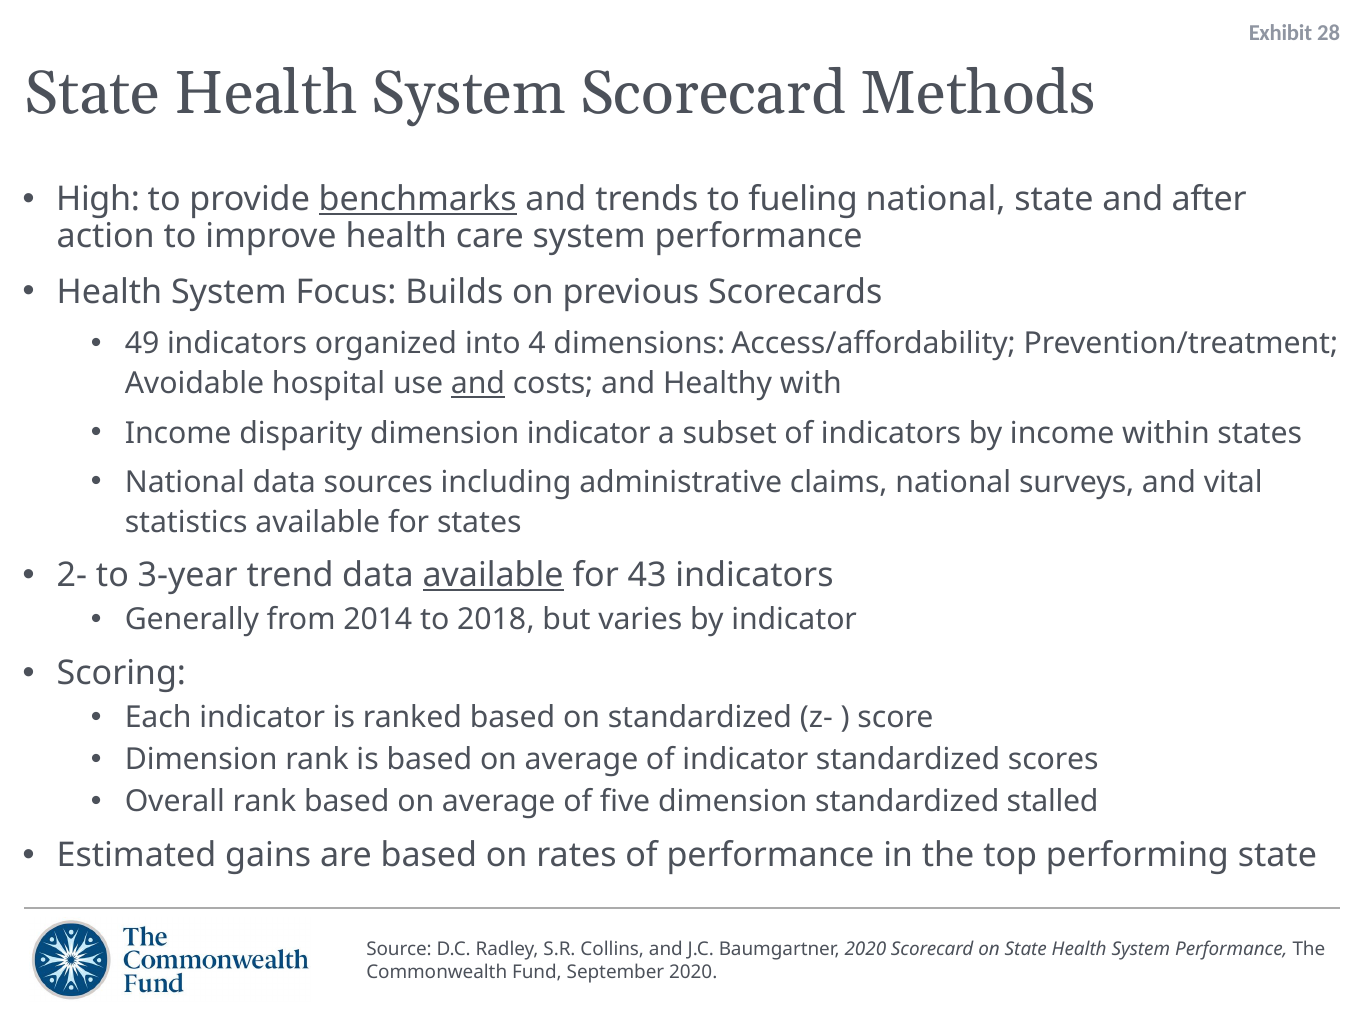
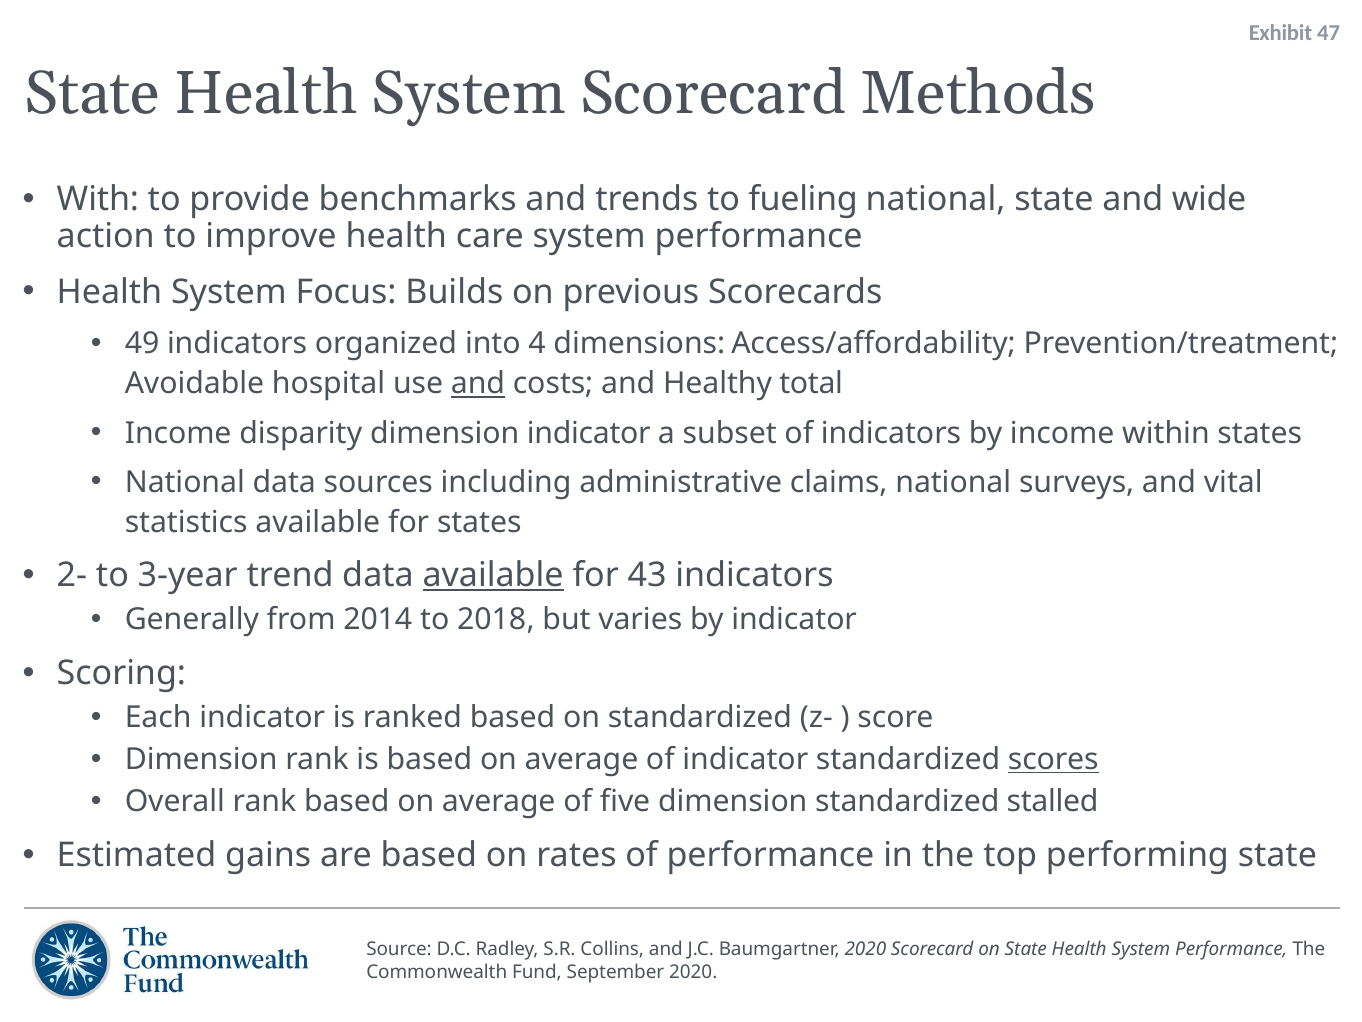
28: 28 -> 47 (1329, 33)
High: High -> With (98, 199)
benchmarks underline: present -> none (418, 199)
after: after -> wide (1209, 199)
with: with -> total (811, 384)
scores underline: none -> present (1053, 759)
